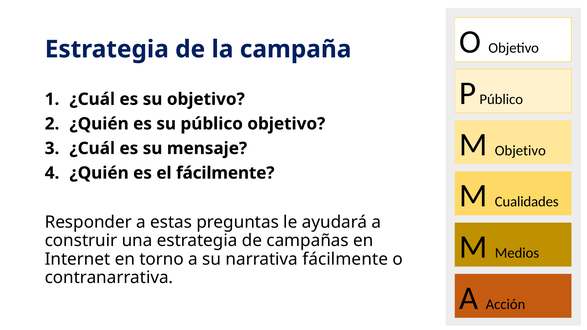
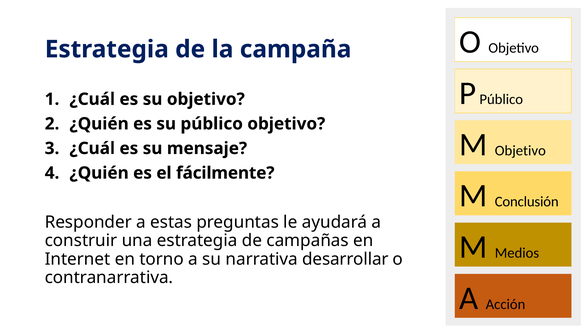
Cualidades: Cualidades -> Conclusión (527, 202)
narrativa fácilmente: fácilmente -> desarrollar (345, 259)
